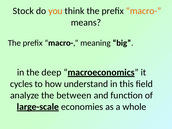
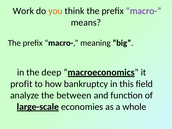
Stock: Stock -> Work (23, 11)
macro- colour: orange -> purple (144, 11)
cycles: cycles -> profit (21, 84)
understand: understand -> bankruptcy (86, 84)
